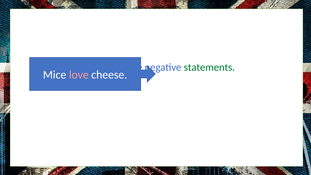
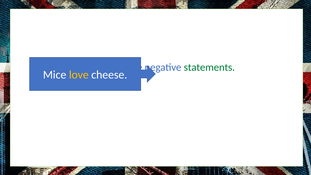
love colour: pink -> yellow (79, 75)
